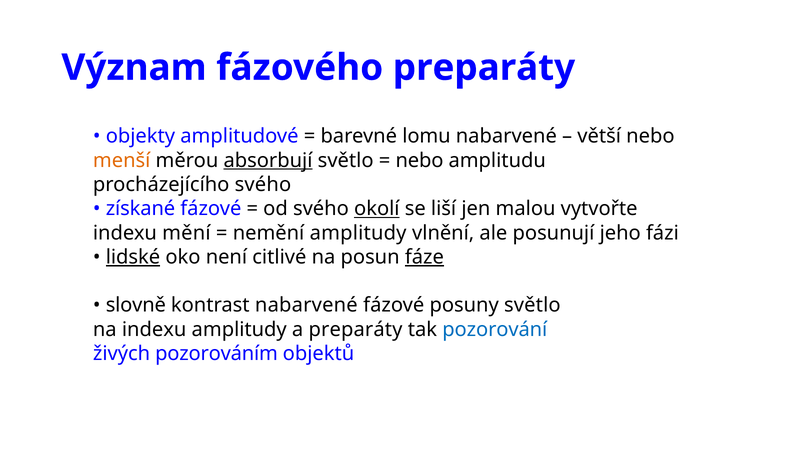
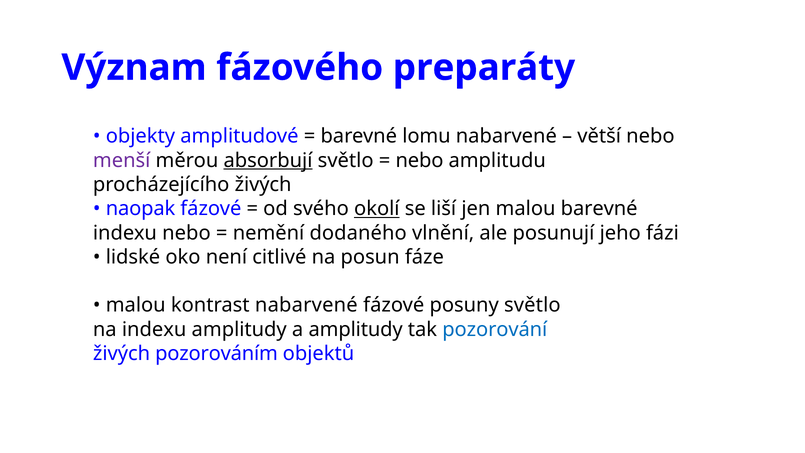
menší colour: orange -> purple (122, 160)
procházejícího svého: svého -> živých (263, 184)
získané: získané -> naopak (141, 209)
malou vytvořte: vytvořte -> barevné (599, 209)
indexu mění: mění -> nebo (186, 233)
nemění amplitudy: amplitudy -> dodaného (358, 233)
lidské underline: present -> none (133, 257)
fáze underline: present -> none (424, 257)
slovně: slovně -> malou (136, 305)
a preparáty: preparáty -> amplitudy (356, 329)
